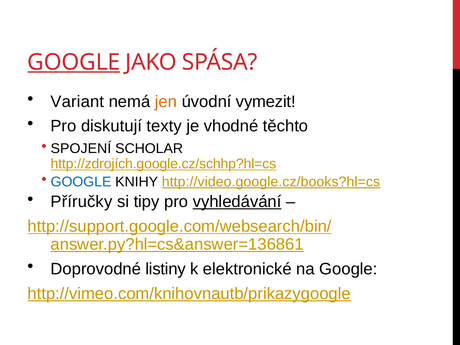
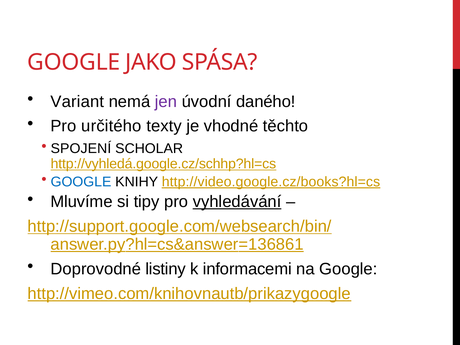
GOOGLE underline: present -> none (74, 62)
jen colour: orange -> purple (166, 102)
vymezit: vymezit -> daného (266, 102)
diskutují: diskutují -> určitého (111, 126)
http://zdrojích.google.cz/schhp?hl=cs: http://zdrojích.google.cz/schhp?hl=cs -> http://vyhledá.google.cz/schhp?hl=cs (163, 164)
Příručky: Příručky -> Mluvíme (82, 202)
elektronické: elektronické -> informacemi (247, 269)
